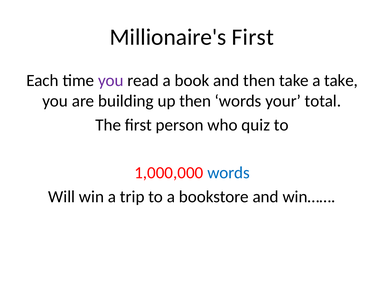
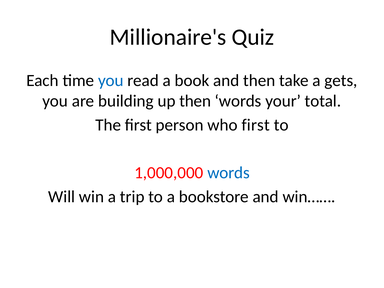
Millionaire's First: First -> Quiz (253, 37)
you colour: purple -> blue (111, 81)
a take: take -> gets (341, 81)
who quiz: quiz -> first (256, 125)
